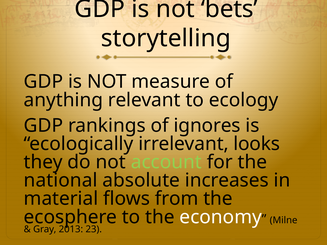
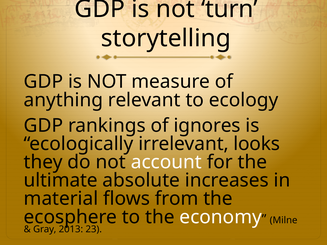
bets: bets -> turn (229, 9)
account colour: light green -> white (166, 162)
national: national -> ultimate (61, 181)
